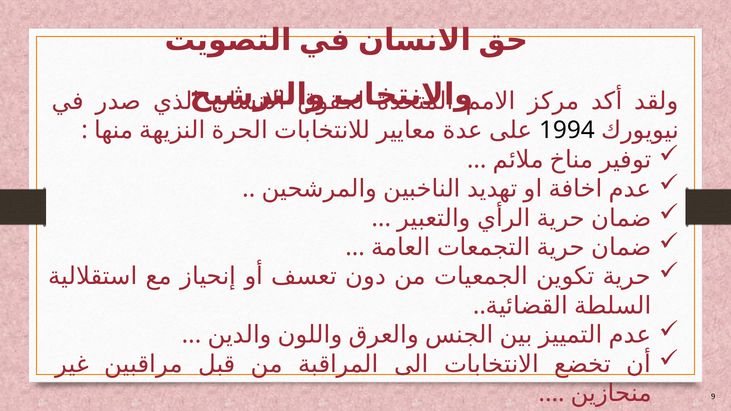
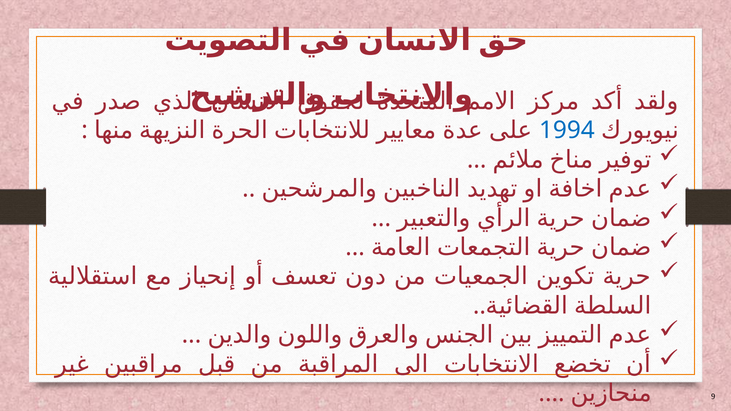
1994 colour: black -> blue (567, 130)
